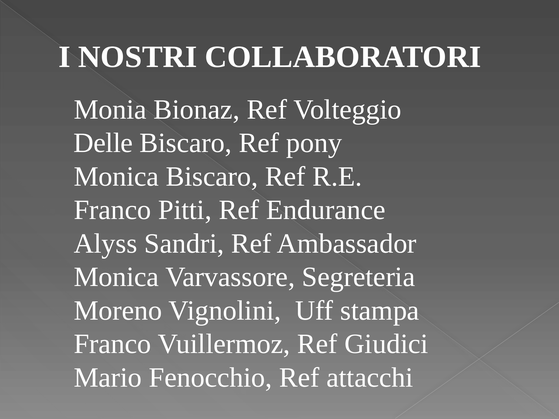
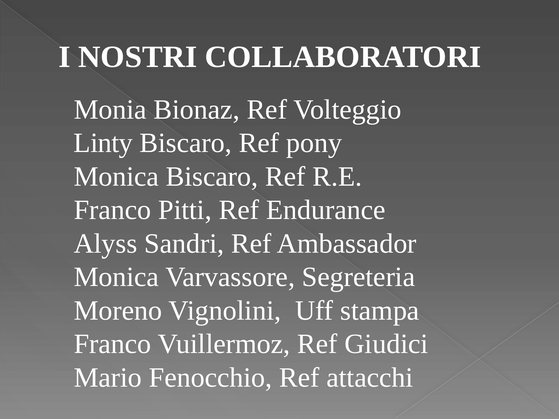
Delle: Delle -> Linty (103, 143)
